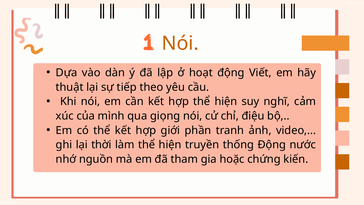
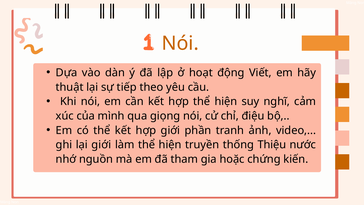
lại thời: thời -> giới (101, 145)
thống Động: Động -> Thiệu (272, 145)
